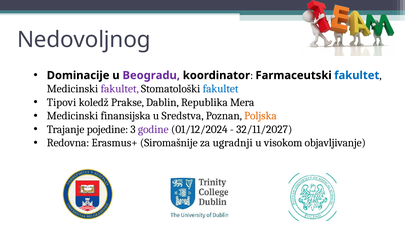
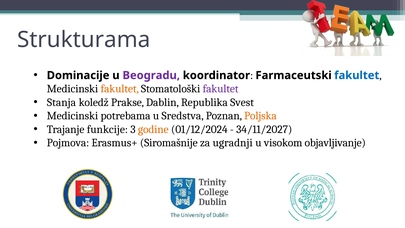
Nedovoljnog: Nedovoljnog -> Strukturama (84, 40)
fakultet colour: purple -> orange (120, 89)
fakultet colour: blue -> purple (221, 89)
Tipovi: Tipovi -> Stanja (61, 102)
Mera: Mera -> Svest (242, 102)
finansijska: finansijska -> potrebama (126, 116)
pojedine: pojedine -> funkcije (107, 129)
godine colour: purple -> orange (153, 129)
32/11/2027: 32/11/2027 -> 34/11/2027 (264, 129)
Redovna: Redovna -> Pojmova (68, 143)
